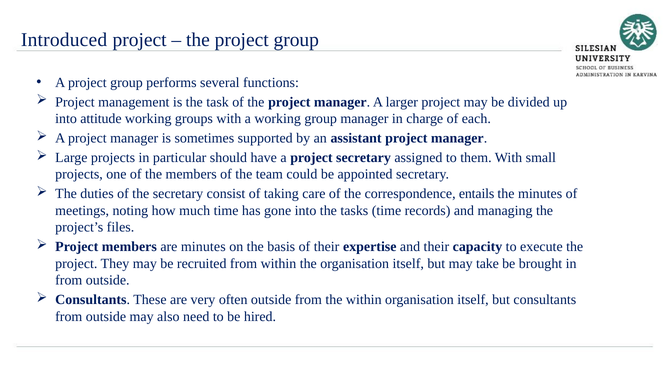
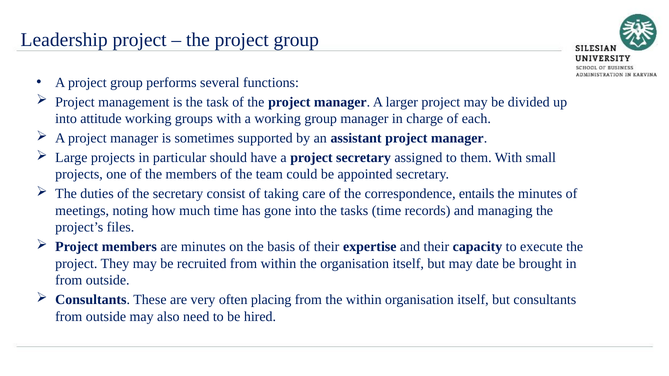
Introduced: Introduced -> Leadership (64, 40)
take: take -> date (487, 264)
often outside: outside -> placing (271, 300)
